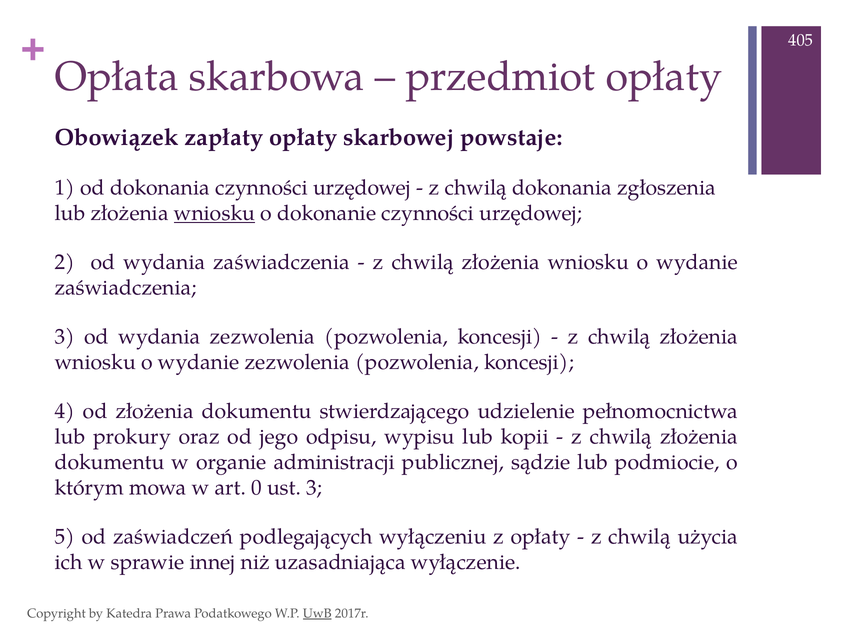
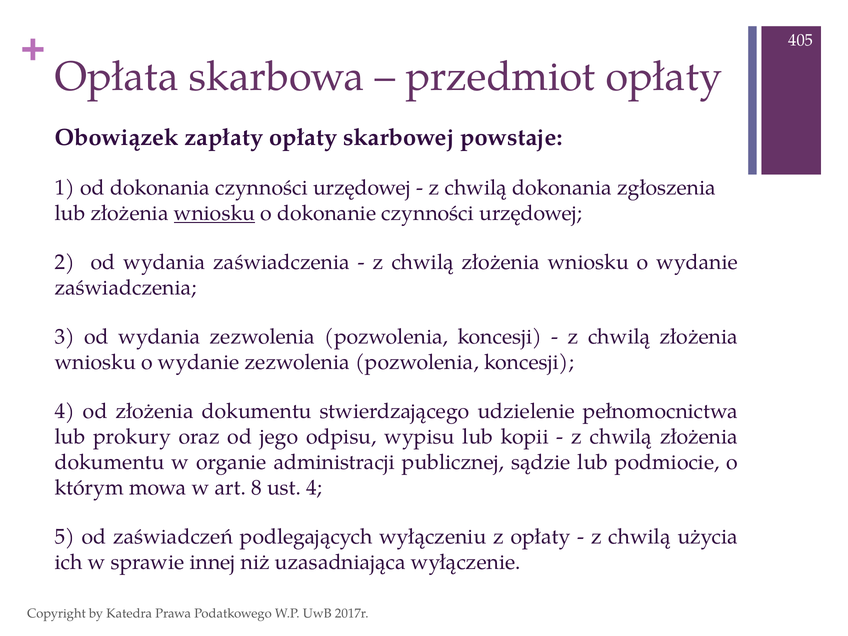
0: 0 -> 8 (257, 488)
ust 3: 3 -> 4 (314, 488)
UwB underline: present -> none (317, 613)
